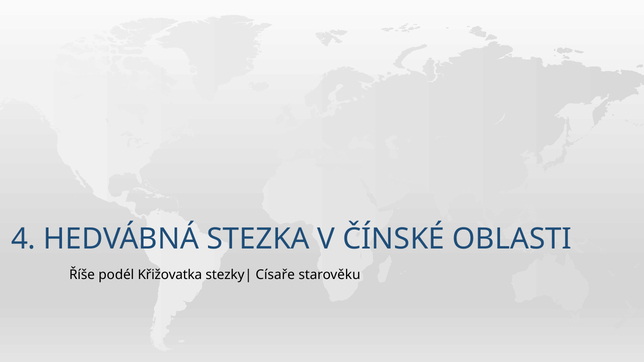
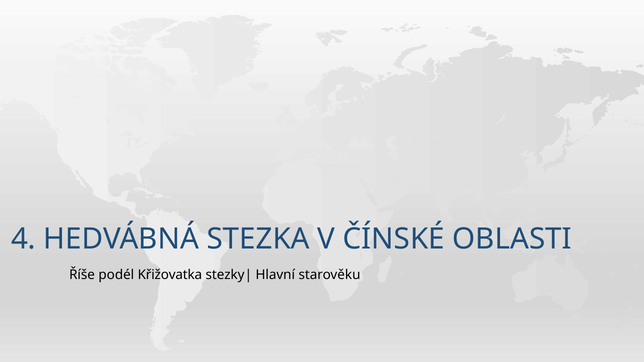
Císaře: Císaře -> Hlavní (275, 275)
